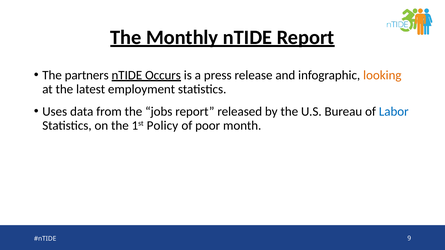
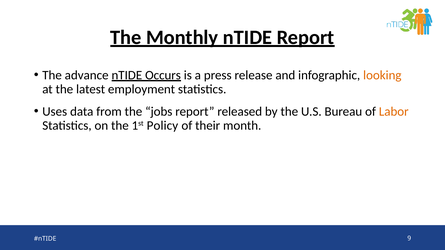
partners: partners -> advance (87, 75)
Labor colour: blue -> orange (394, 112)
poor: poor -> their (208, 126)
